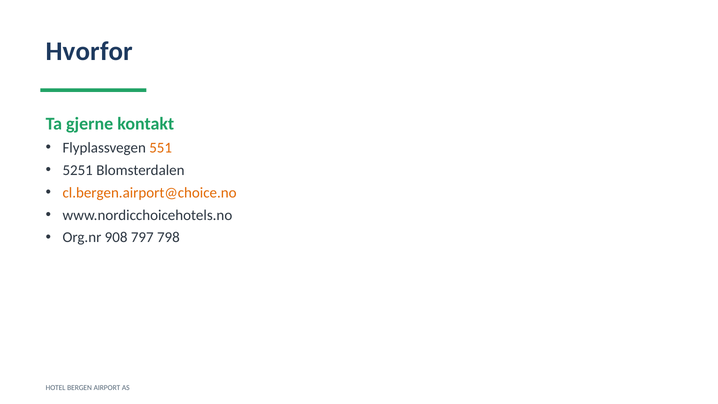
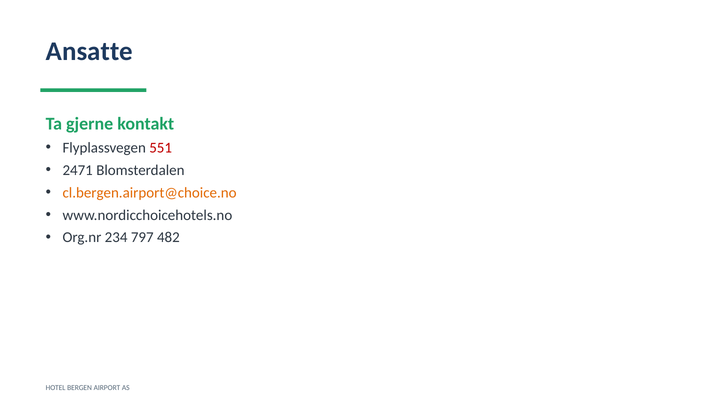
Hvorfor: Hvorfor -> Ansatte (89, 51)
551 colour: orange -> red (161, 148)
5251: 5251 -> 2471 (78, 170)
908: 908 -> 234 (116, 237)
798: 798 -> 482 (168, 237)
